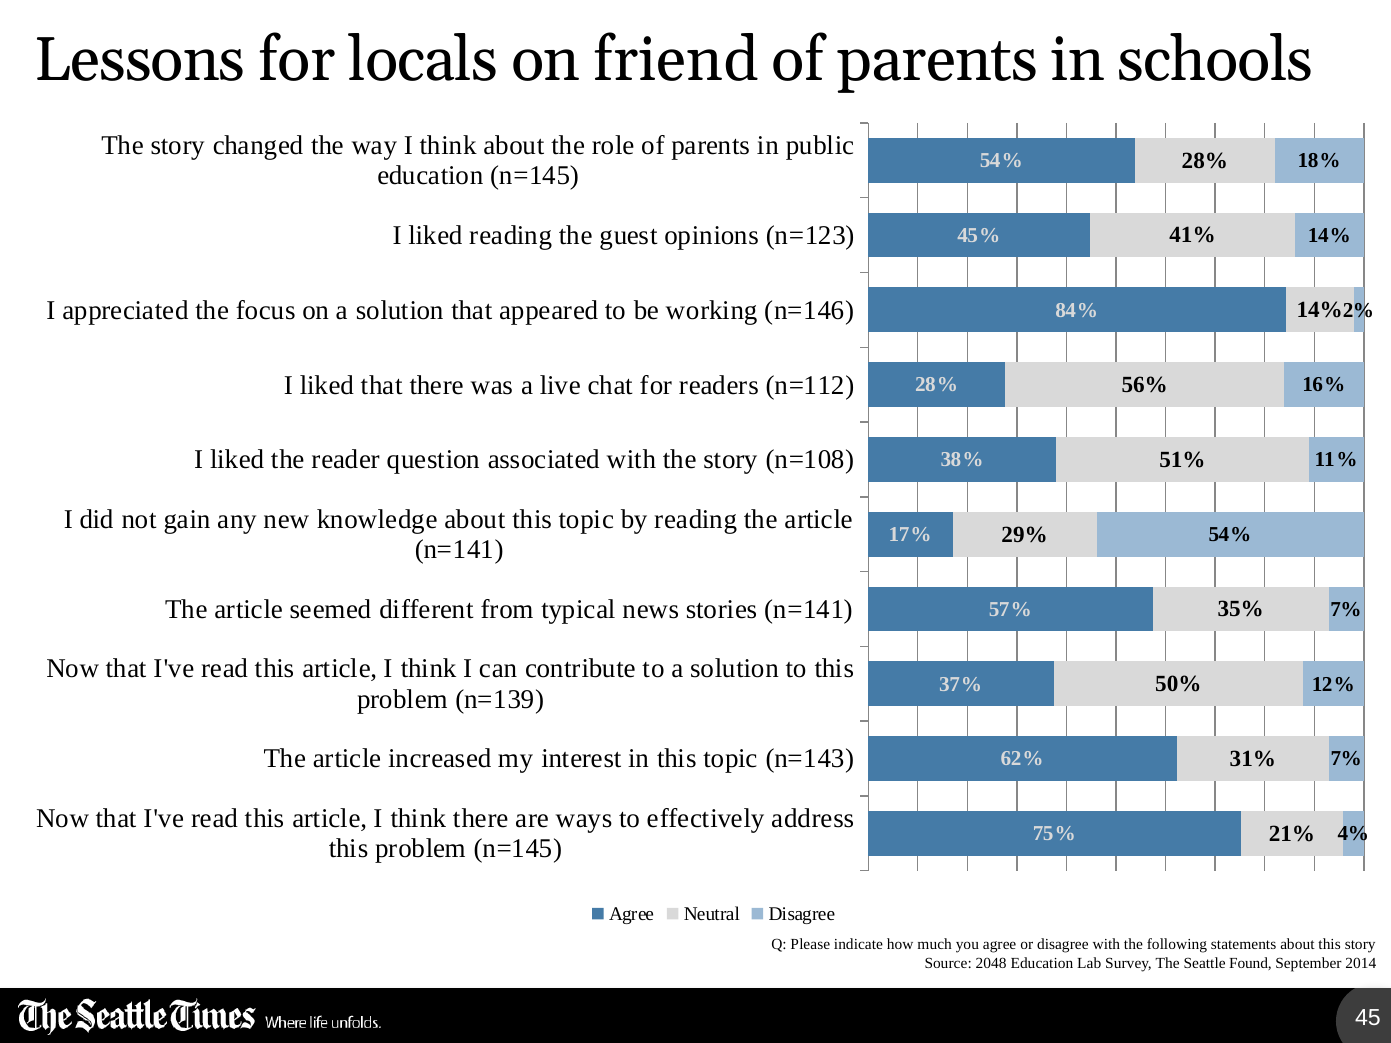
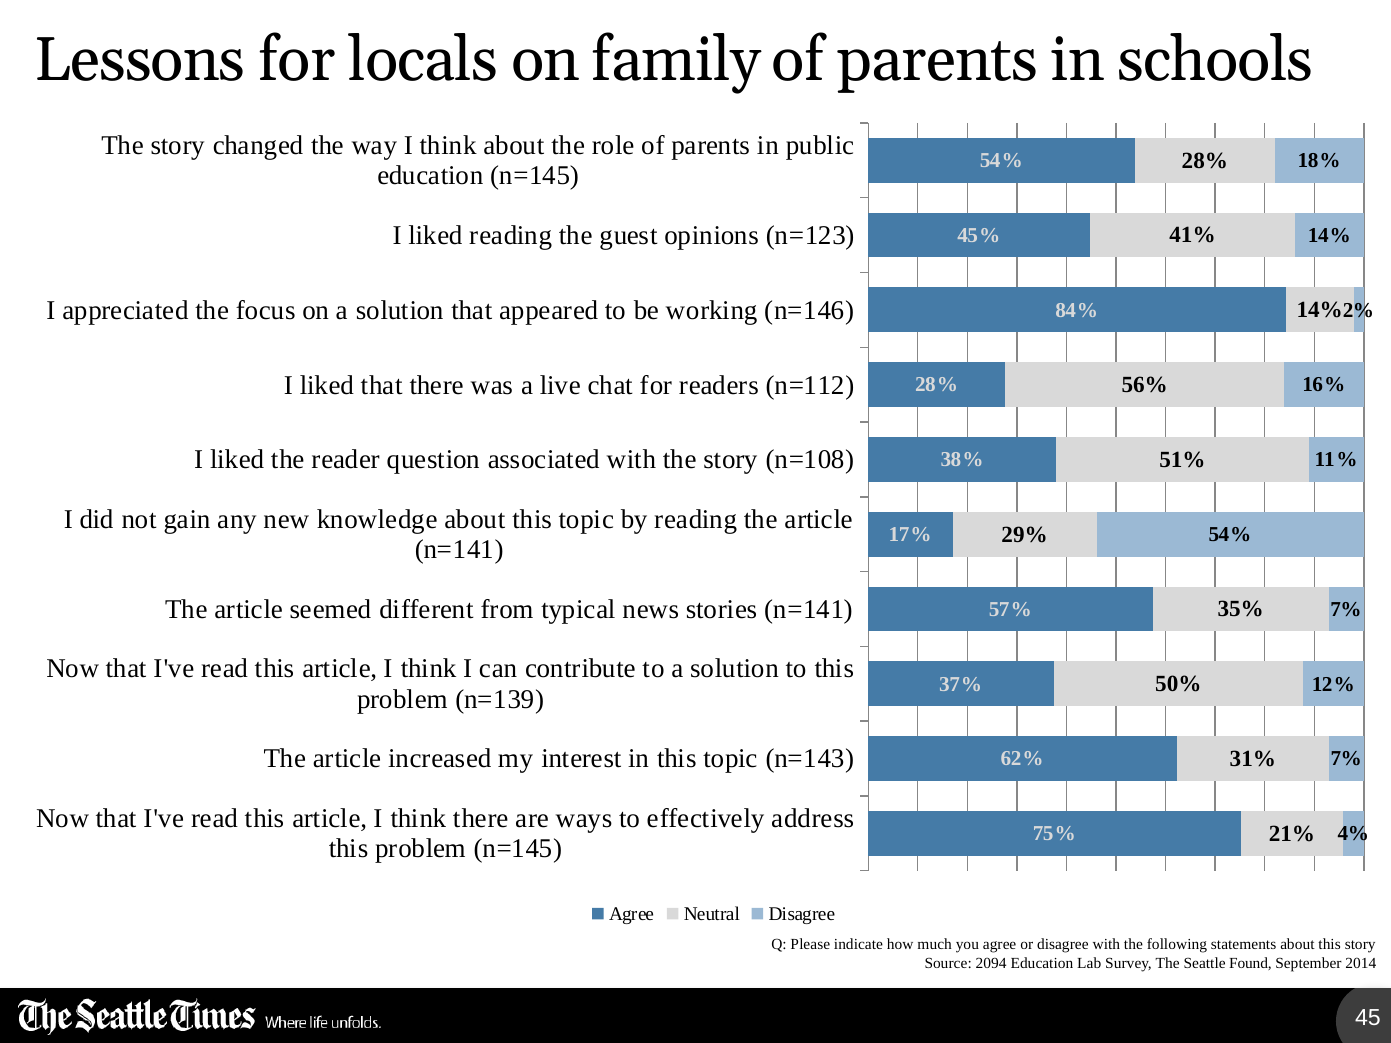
friend: friend -> family (676, 60)
2048: 2048 -> 2094 (991, 964)
